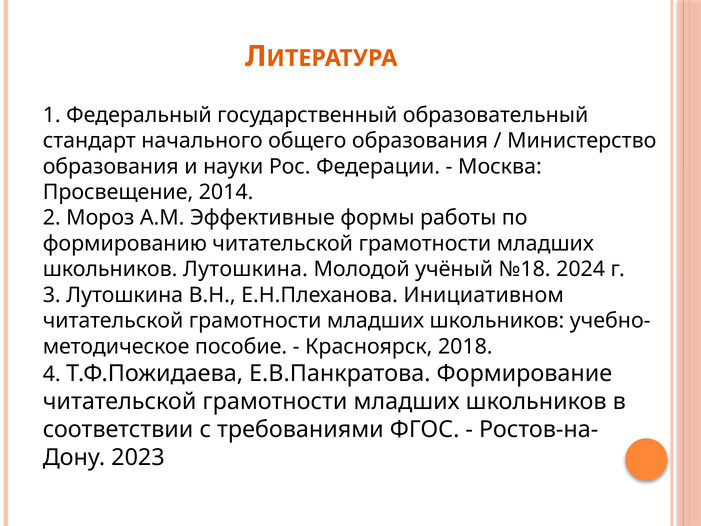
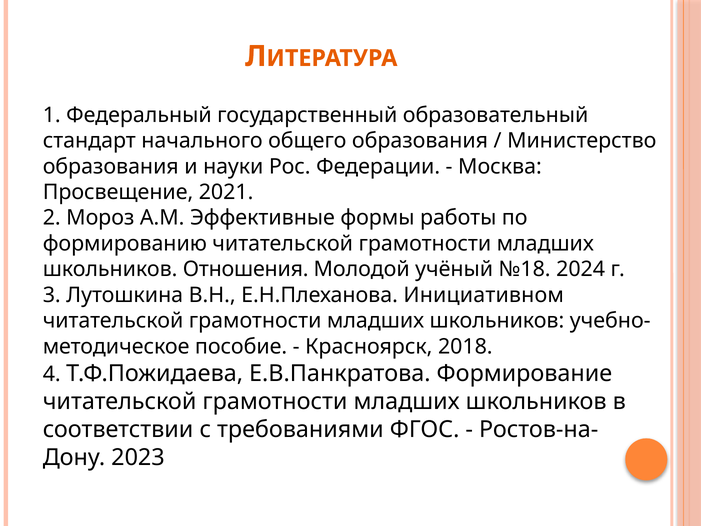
2014: 2014 -> 2021 (226, 192)
школьников Лутошкина: Лутошкина -> Отношения (246, 269)
